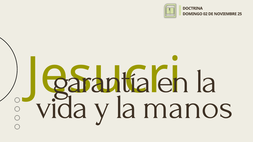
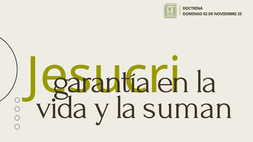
manos: manos -> suman (188, 107)
